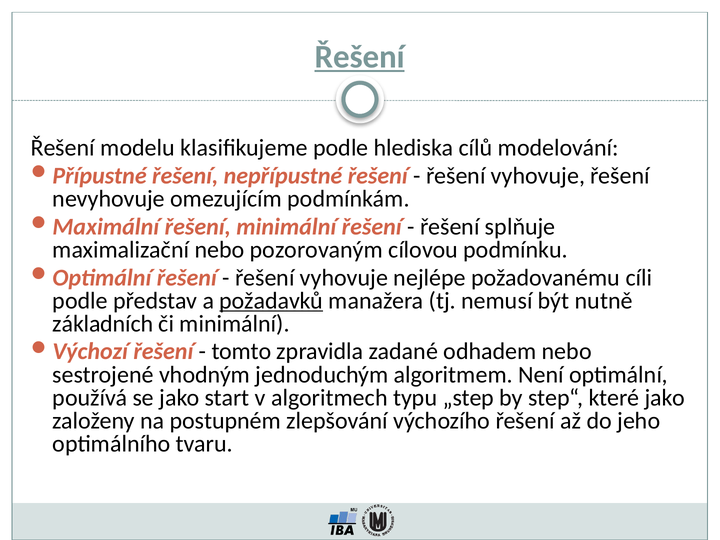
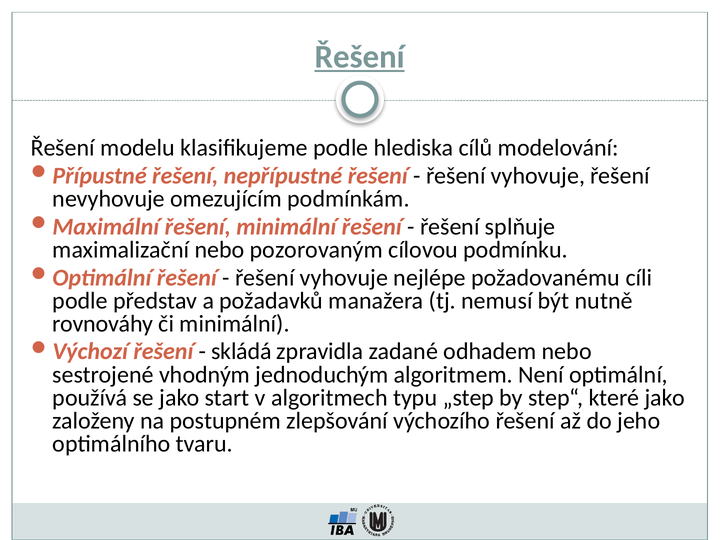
požadavků underline: present -> none (271, 301)
základních: základních -> rovnováhy (103, 324)
tomto: tomto -> skládá (241, 352)
